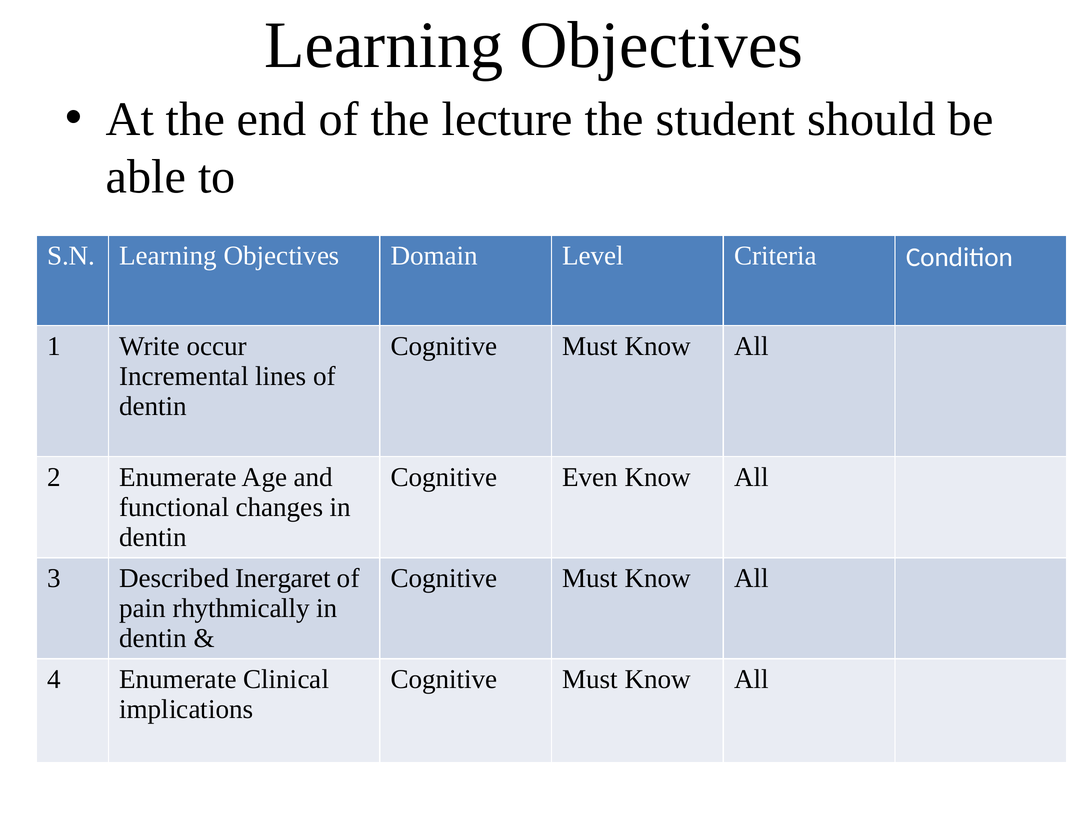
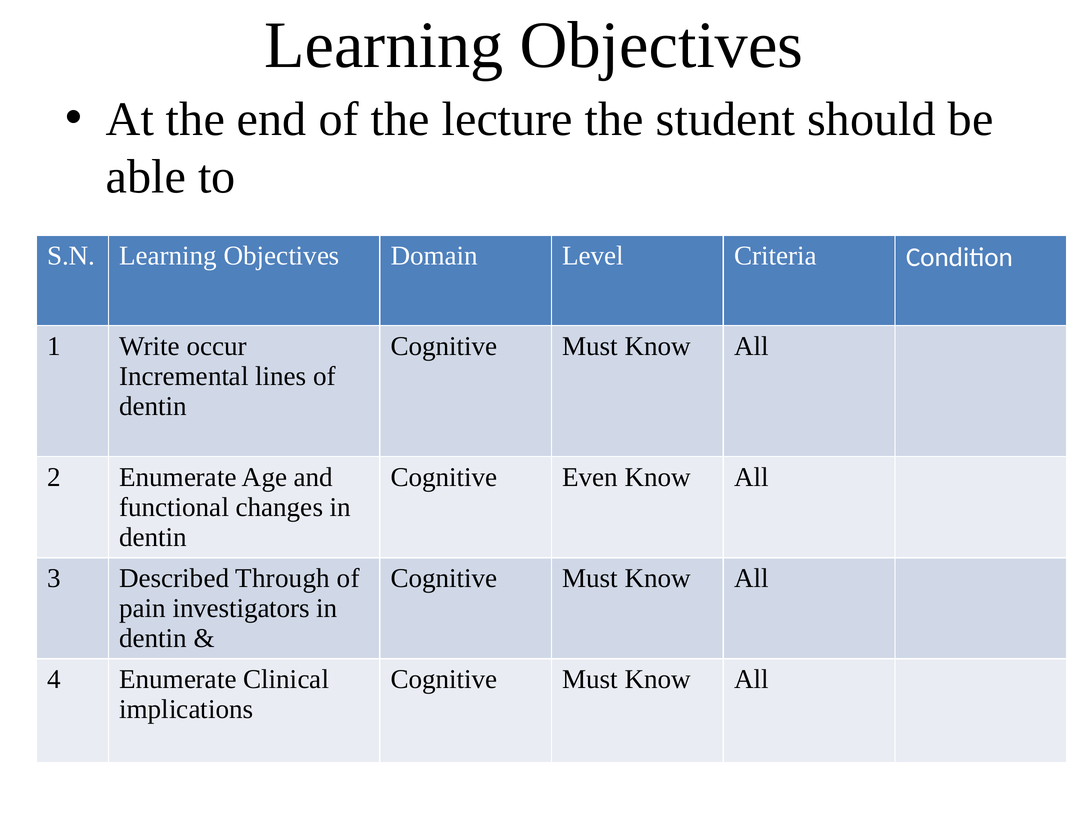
Inergaret: Inergaret -> Through (283, 578)
rhythmically: rhythmically -> investigators (241, 608)
